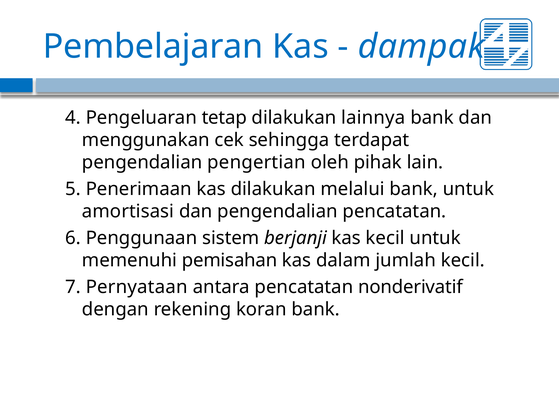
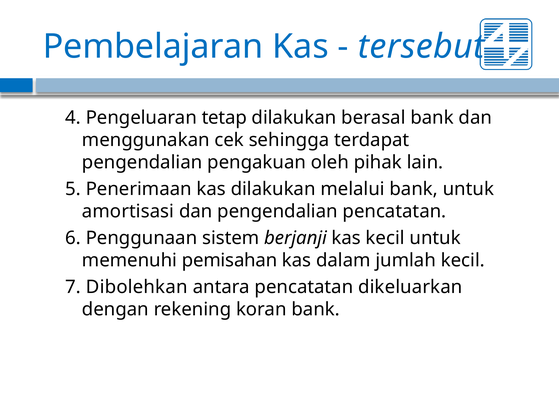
dampak: dampak -> tersebut (421, 47)
lainnya: lainnya -> berasal (373, 118)
pengertian: pengertian -> pengakuan (257, 162)
Pernyataan: Pernyataan -> Dibolehkan (137, 287)
nonderivatif: nonderivatif -> dikeluarkan (410, 287)
